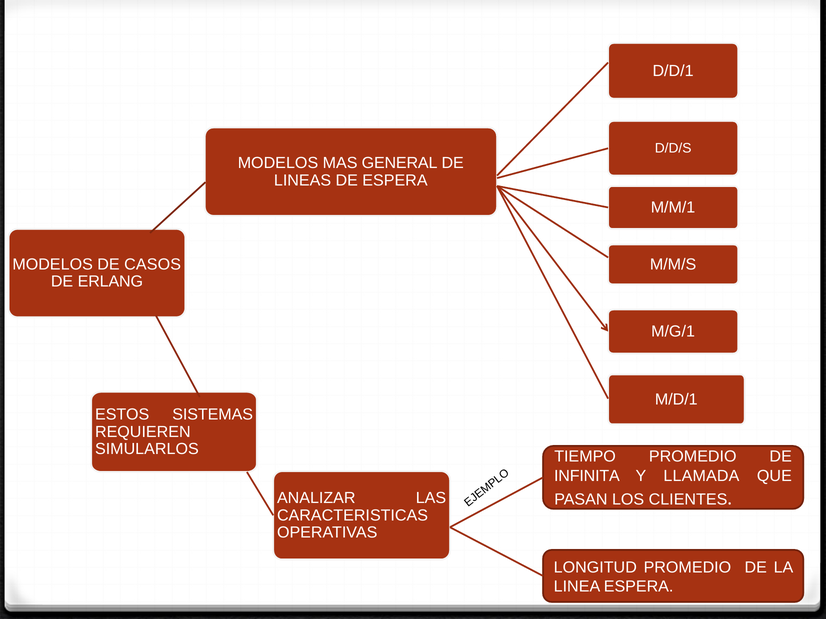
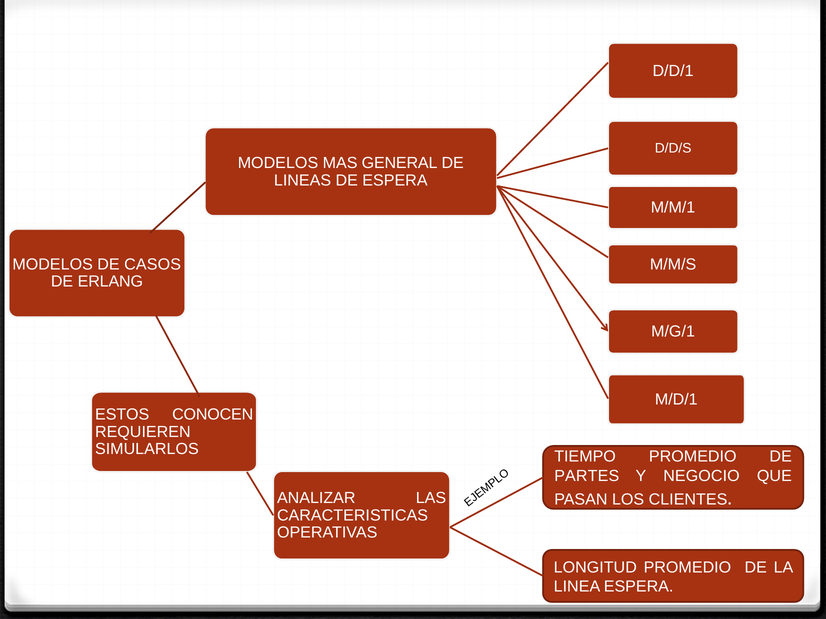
SISTEMAS: SISTEMAS -> CONOCEN (213, 415)
INFINITA: INFINITA -> PARTES (587, 476)
LLAMADA: LLAMADA -> NEGOCIO (701, 476)
